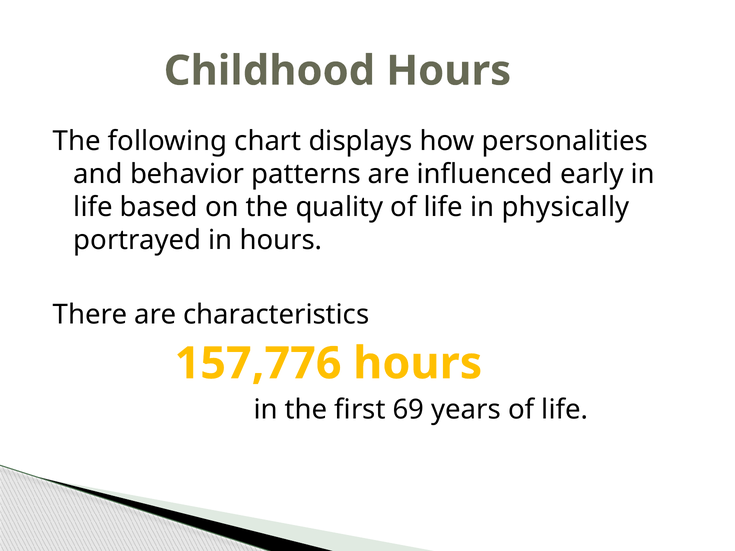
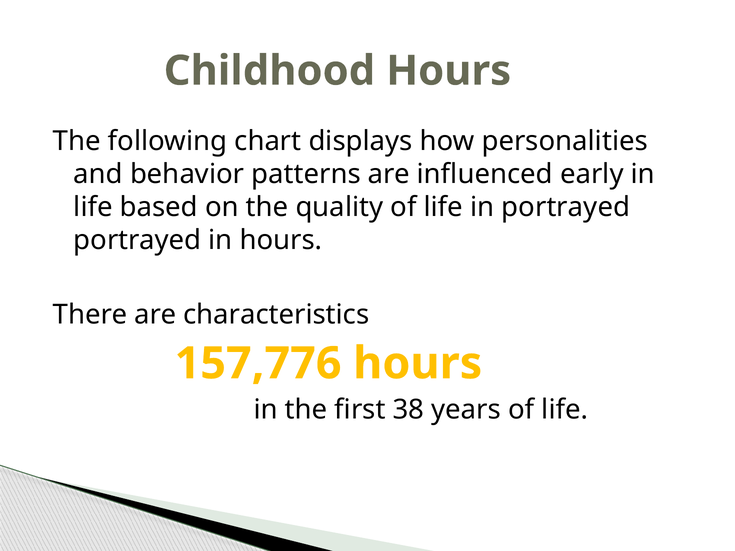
in physically: physically -> portrayed (566, 207)
69: 69 -> 38 (408, 410)
